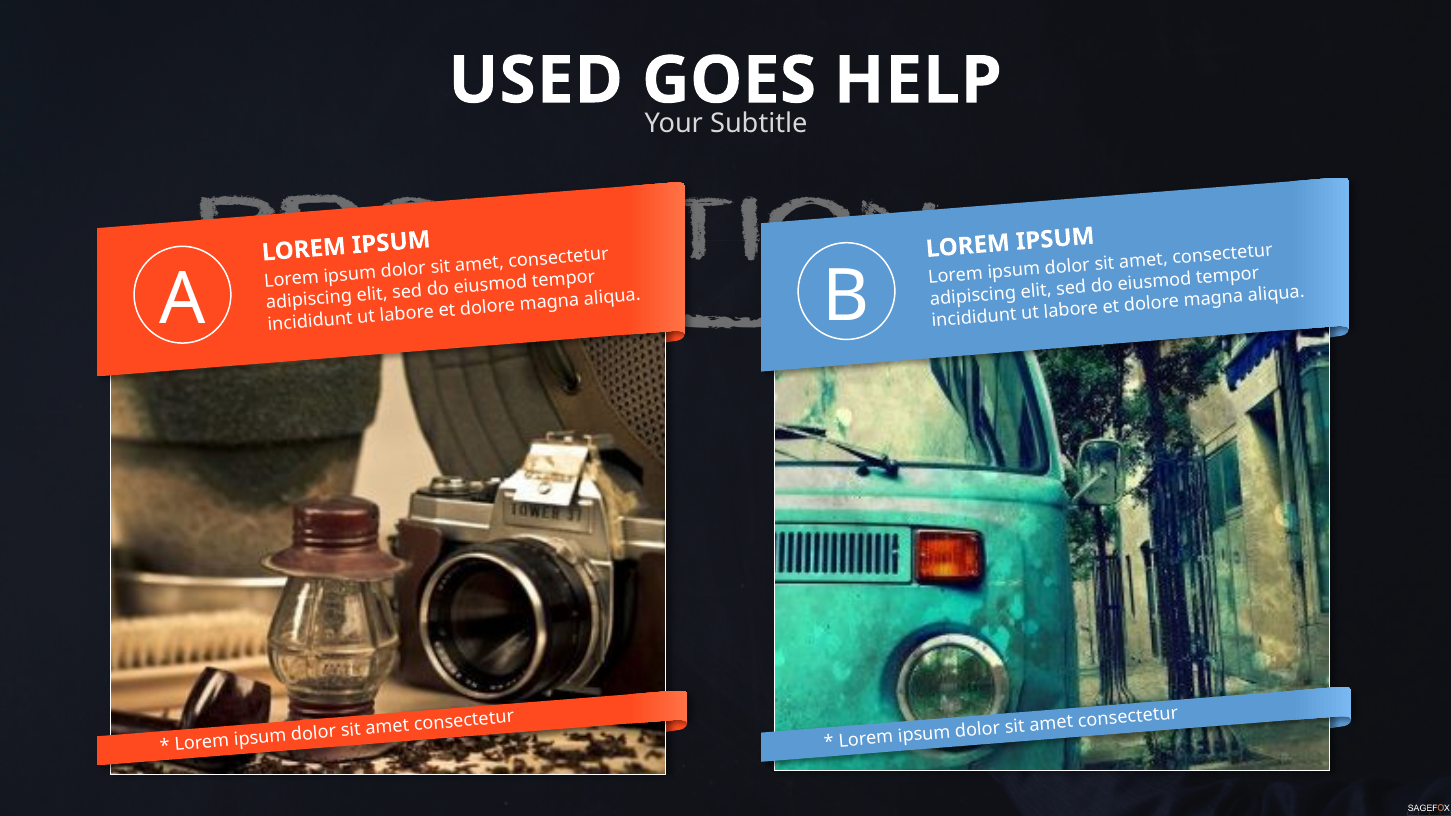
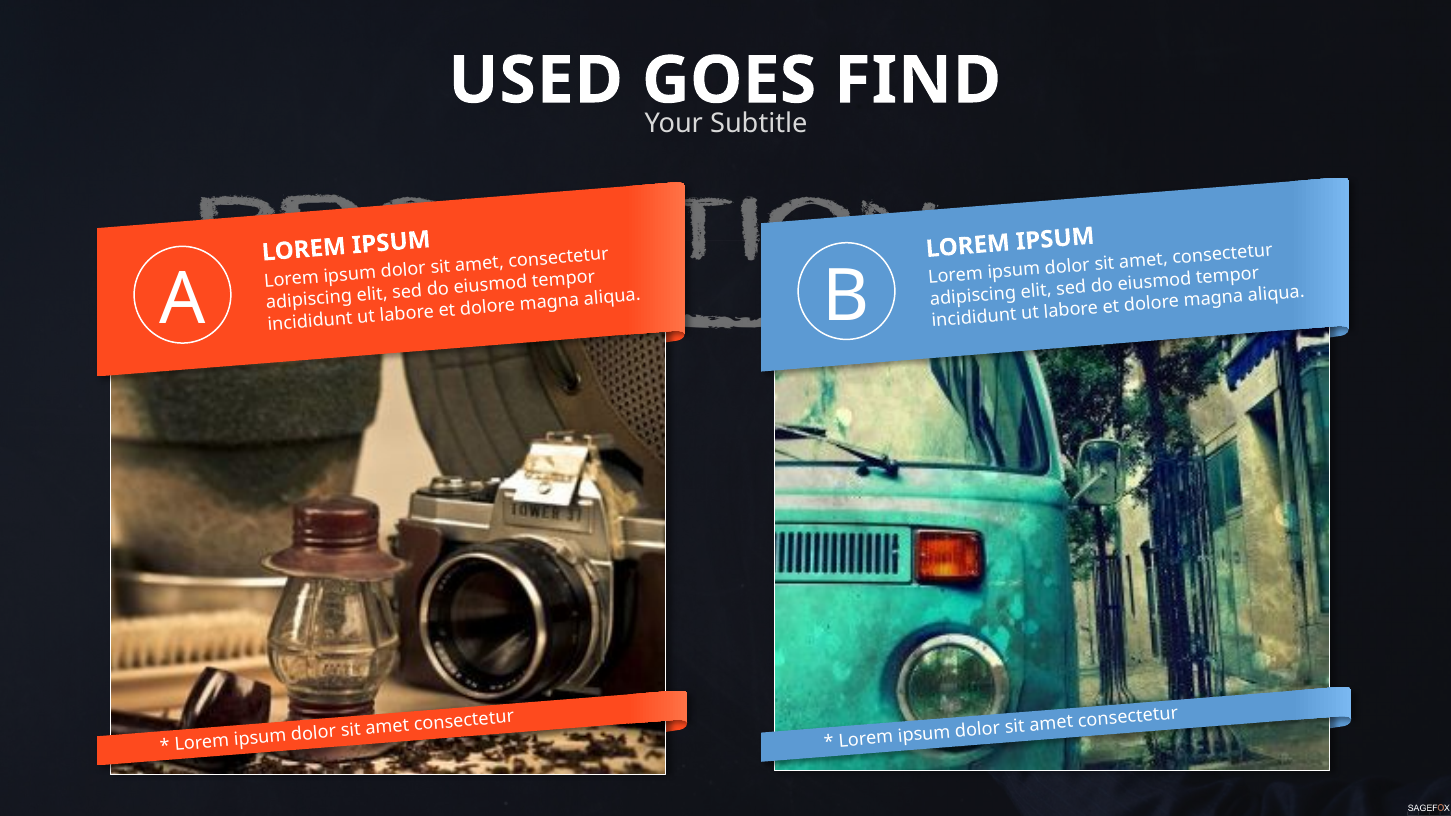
HELP: HELP -> FIND (918, 81)
